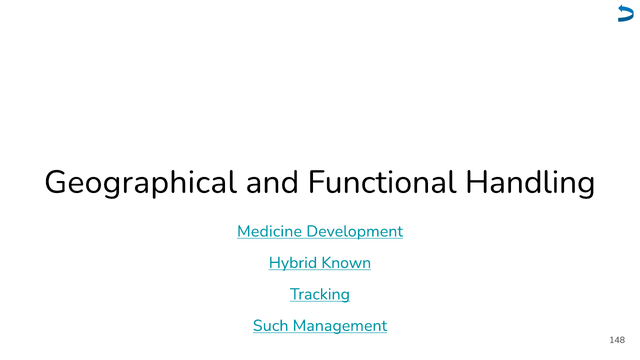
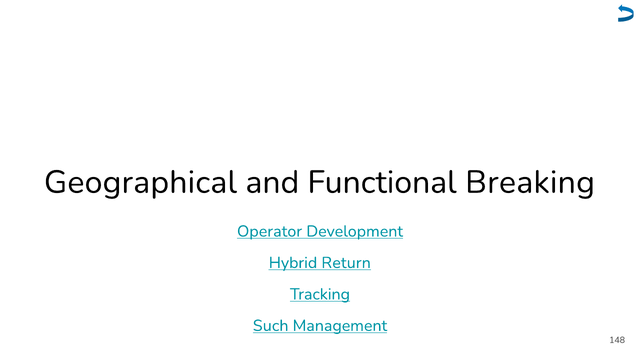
Handling: Handling -> Breaking (530, 182)
Medicine: Medicine -> Operator (270, 231)
Known: Known -> Return (346, 263)
